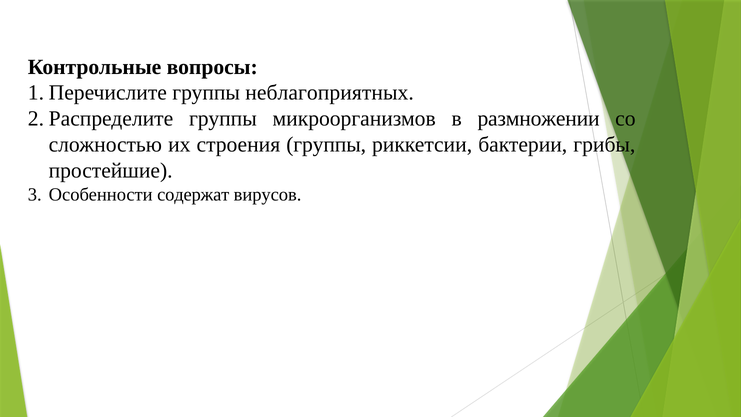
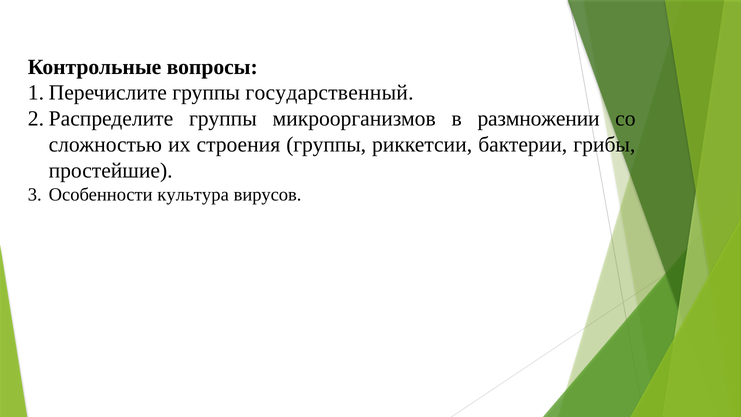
неблагоприятных: неблагоприятных -> государственный (330, 93)
содержат: содержат -> культура (193, 195)
